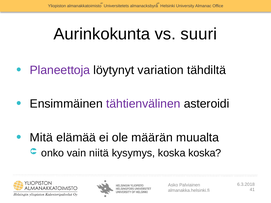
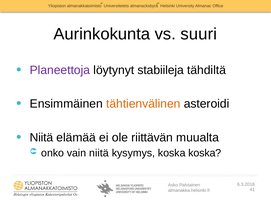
variation: variation -> stabiileja (161, 70)
tähtienvälinen colour: purple -> orange (143, 104)
Mitä: Mitä -> Niitä (41, 138)
määrän: määrän -> riittävän (152, 138)
